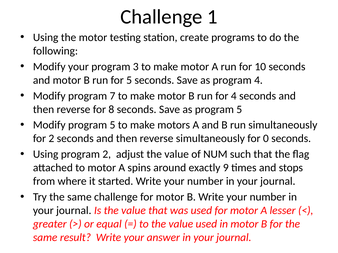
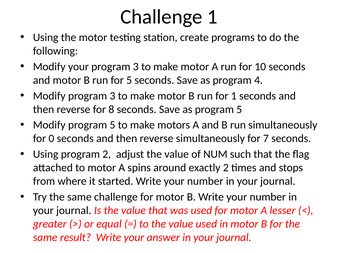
Modify program 7: 7 -> 3 (112, 96)
for 4: 4 -> 1 (234, 96)
for 2: 2 -> 0 (51, 139)
0: 0 -> 7 (266, 139)
exactly 9: 9 -> 2 (226, 168)
